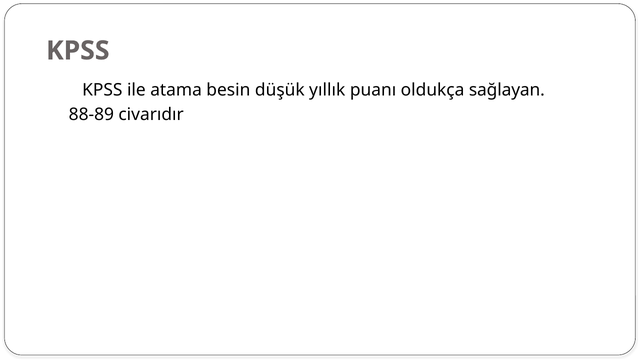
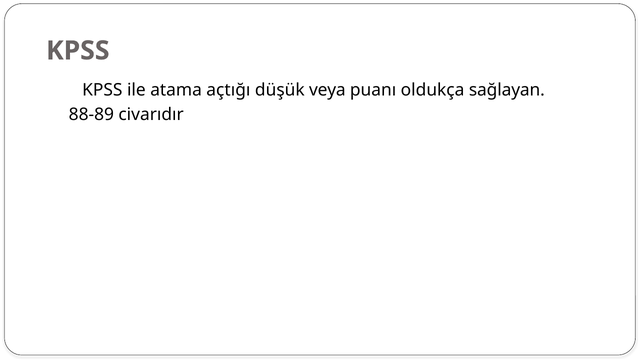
besin: besin -> açtığı (228, 90)
yıllık: yıllık -> veya (327, 90)
